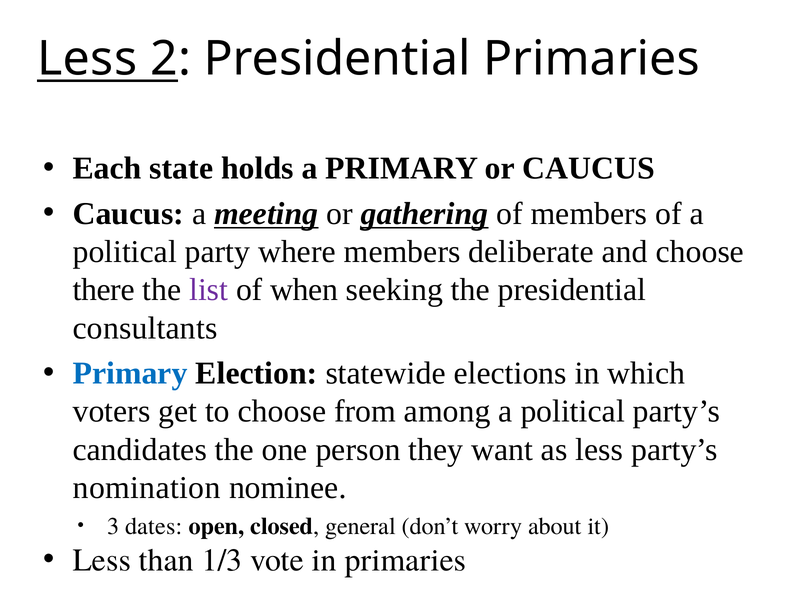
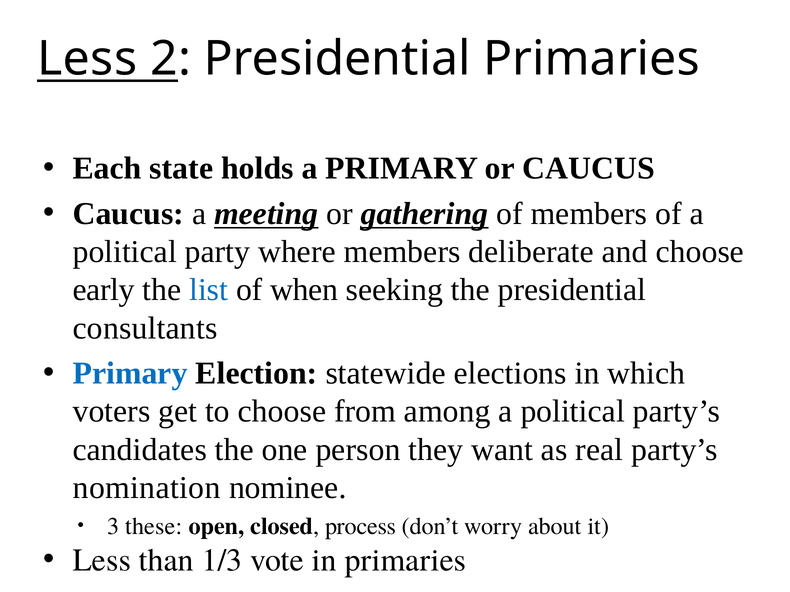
there: there -> early (104, 290)
list colour: purple -> blue (209, 290)
as less: less -> real (599, 450)
dates: dates -> these (154, 527)
general: general -> process (361, 527)
